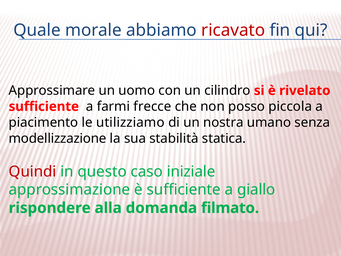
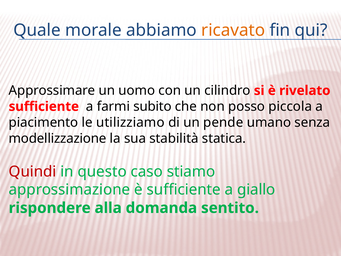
ricavato colour: red -> orange (233, 30)
frecce: frecce -> subito (152, 106)
nostra: nostra -> pende (223, 122)
iniziale: iniziale -> stiamo (191, 171)
filmato: filmato -> sentito (230, 208)
